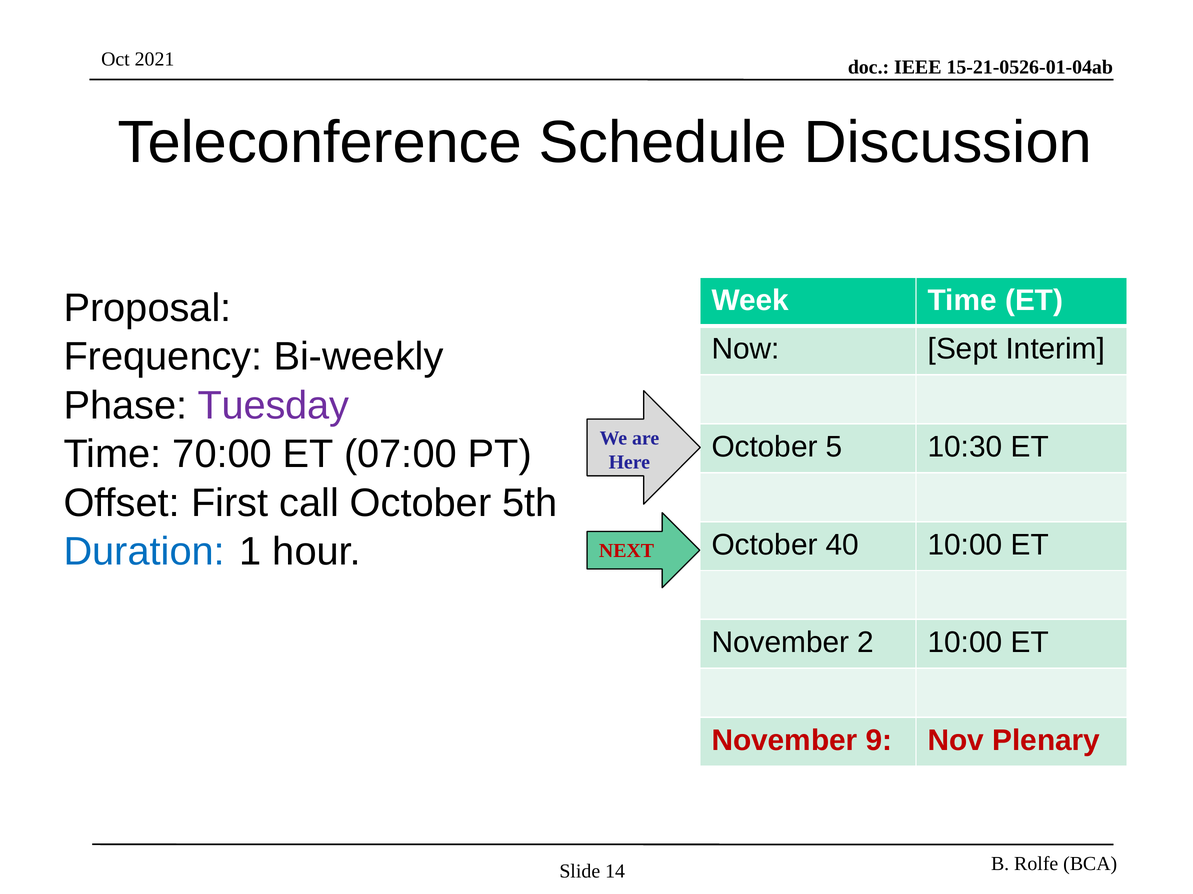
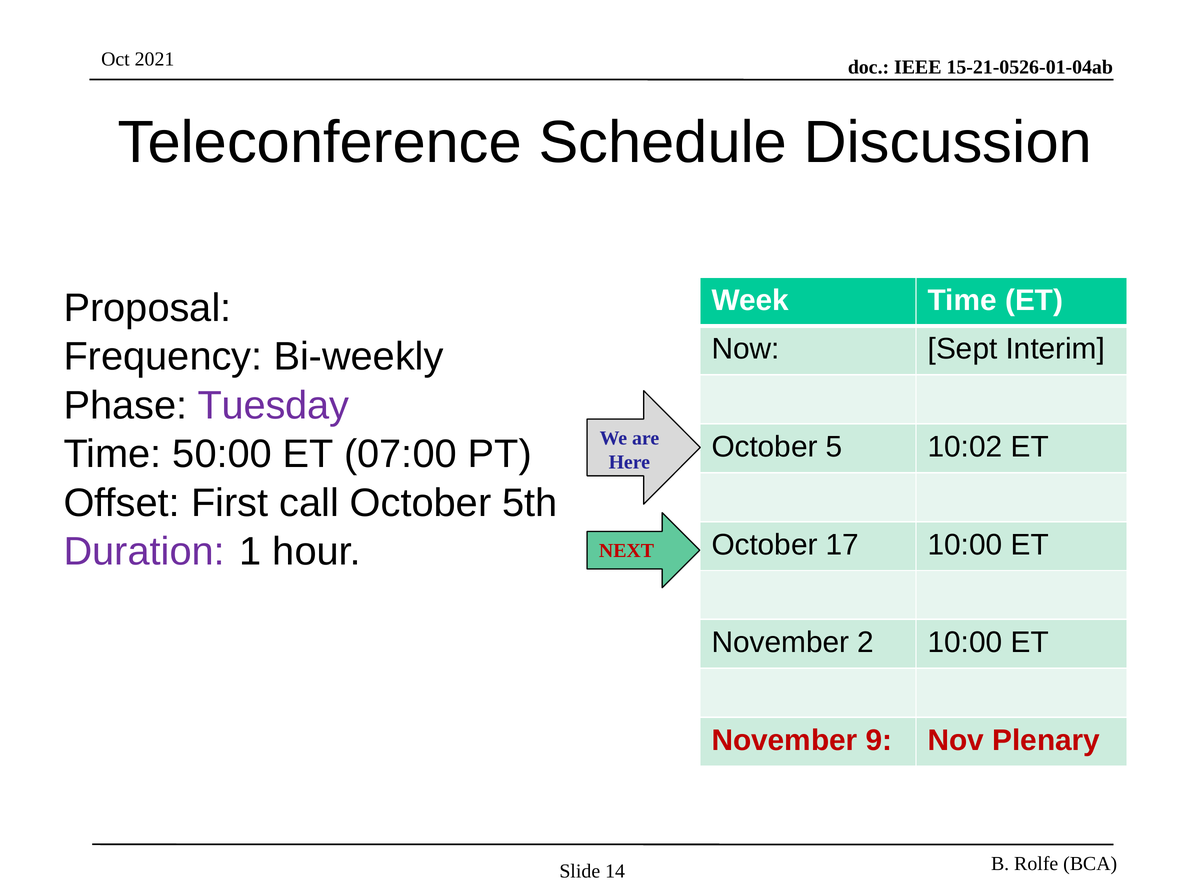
10:30: 10:30 -> 10:02 (965, 447)
70:00: 70:00 -> 50:00 (222, 455)
40: 40 -> 17 (842, 545)
Duration colour: blue -> purple (144, 552)
